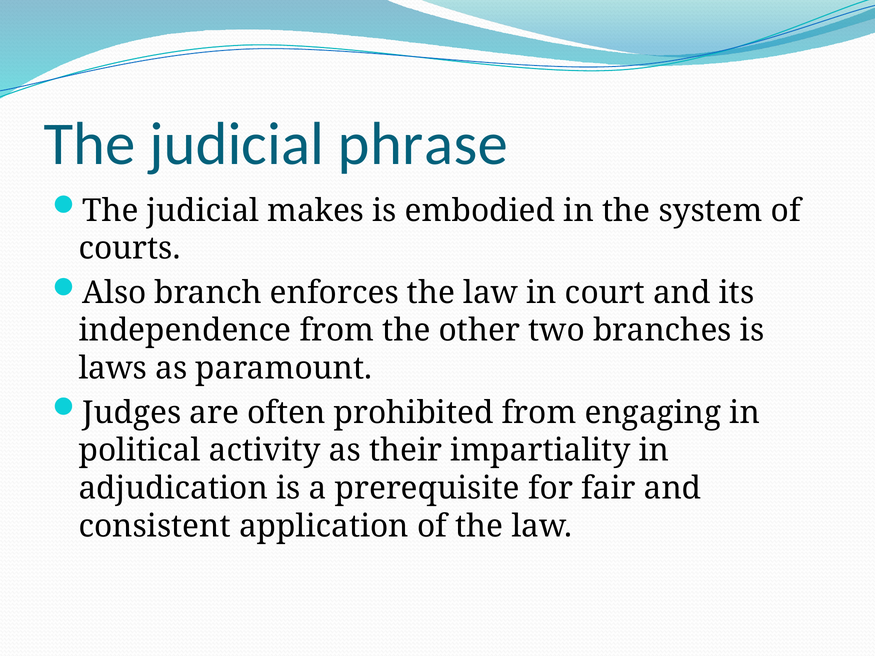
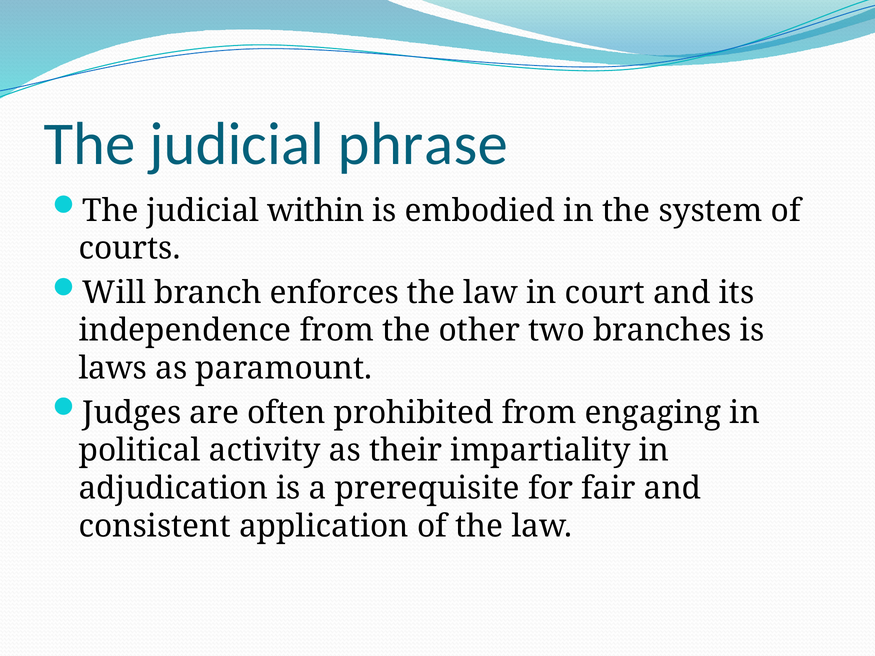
makes: makes -> within (316, 211)
Also: Also -> Will (114, 293)
